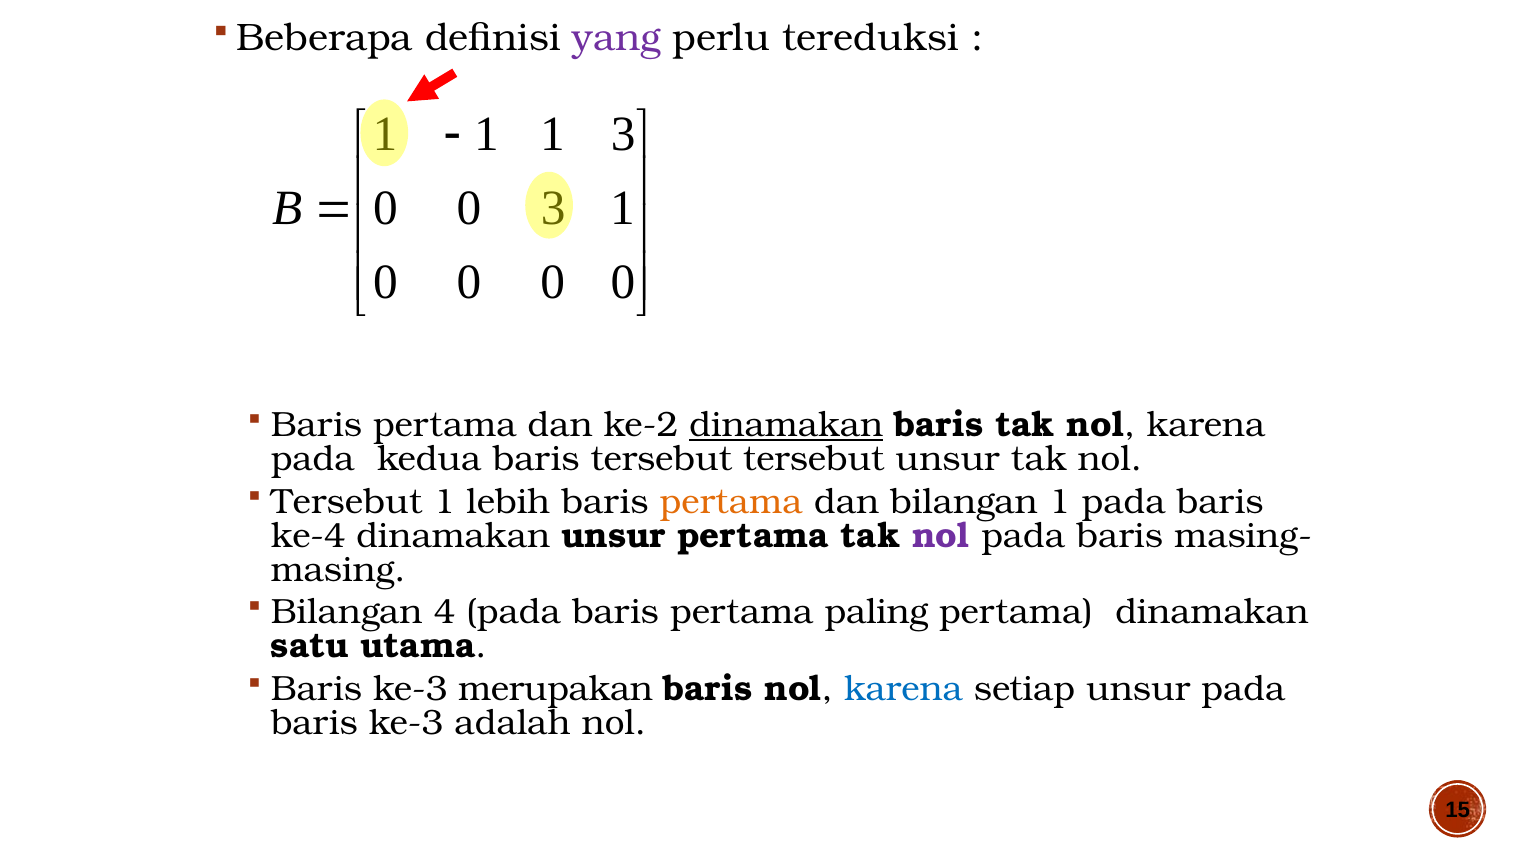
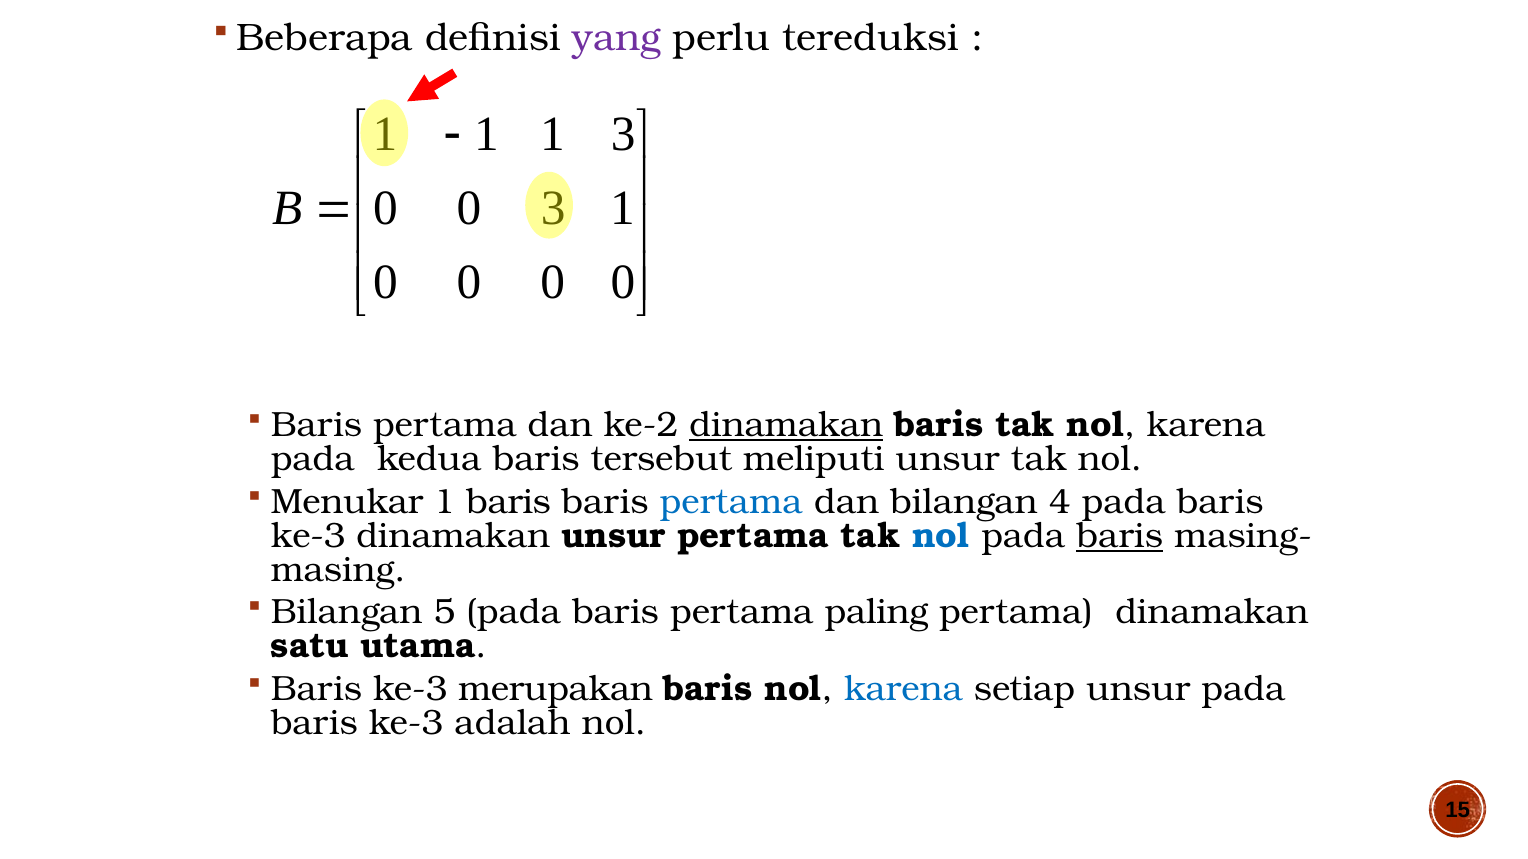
tersebut tersebut: tersebut -> meliputi (814, 460)
Tersebut: Tersebut -> Menukar (347, 502)
1 lebih: lebih -> baris (509, 502)
pertama colour: orange -> blue (731, 502)
bilangan 1: 1 -> 4 (1060, 502)
ke-4: ke-4 -> ke-3 (308, 536)
nol colour: purple -> blue (941, 536)
baris underline: none -> present (1120, 536)
4: 4 -> 5 (445, 613)
